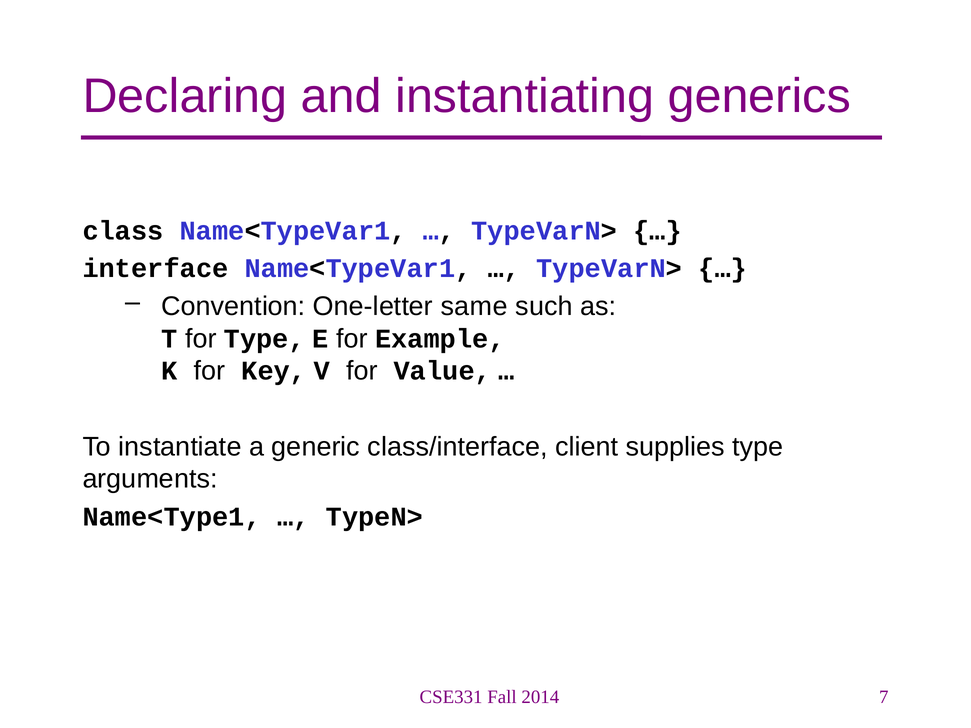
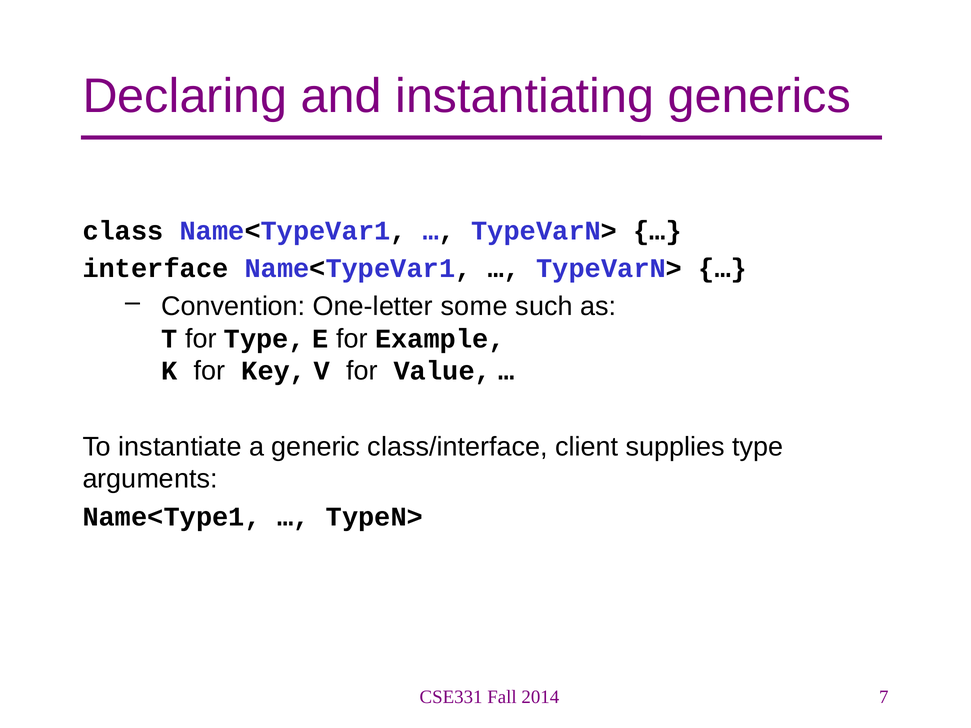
same: same -> some (474, 306)
